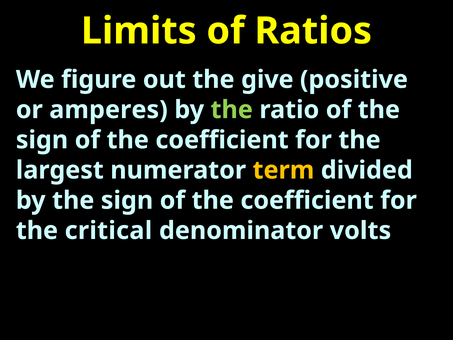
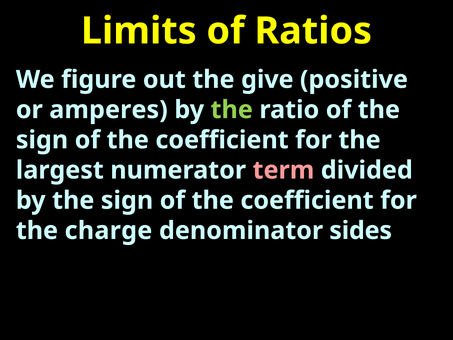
term colour: yellow -> pink (283, 170)
critical: critical -> charge (108, 231)
volts: volts -> sides (361, 231)
